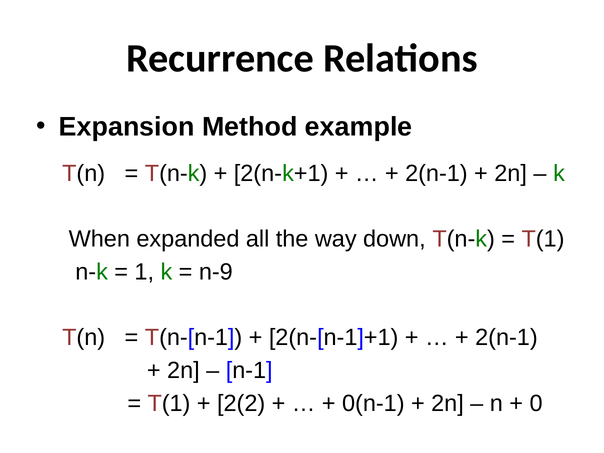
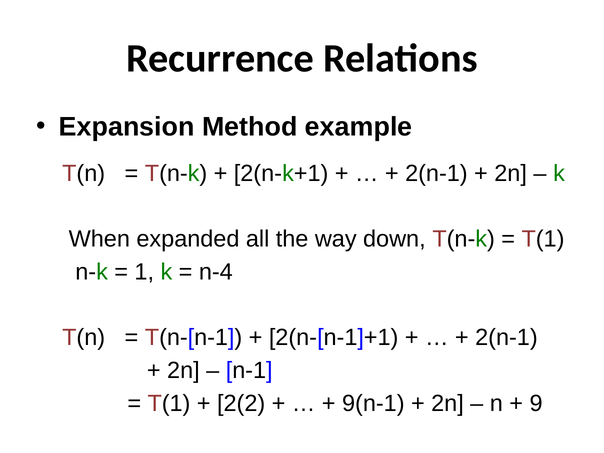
n-9: n-9 -> n-4 (216, 272)
0(n-1: 0(n-1 -> 9(n-1 (373, 403)
0: 0 -> 9 (536, 403)
